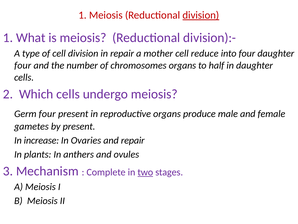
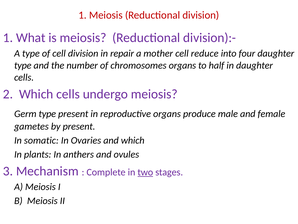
division underline: present -> none (201, 15)
four: four -> type (23, 65)
Germ four: four -> type (47, 114)
increase: increase -> somatic (41, 140)
and repair: repair -> which (133, 140)
